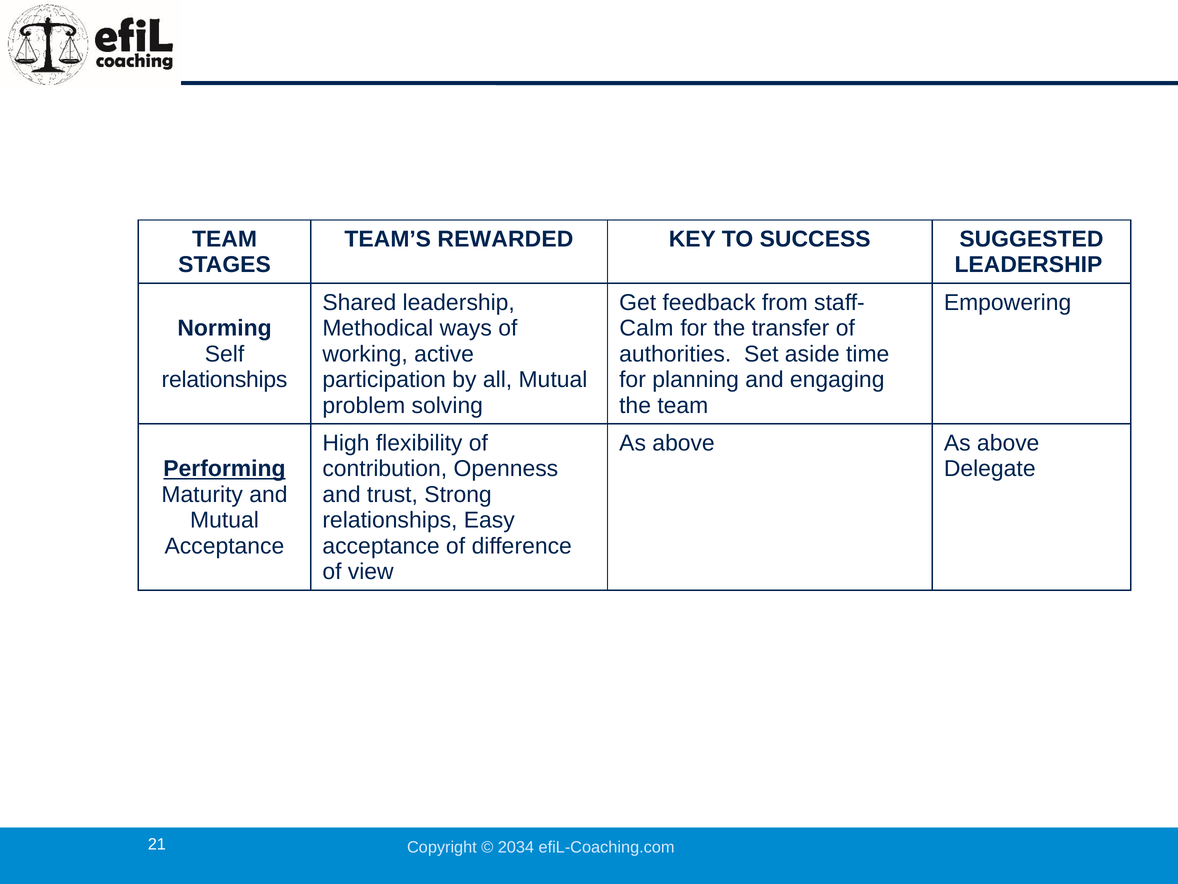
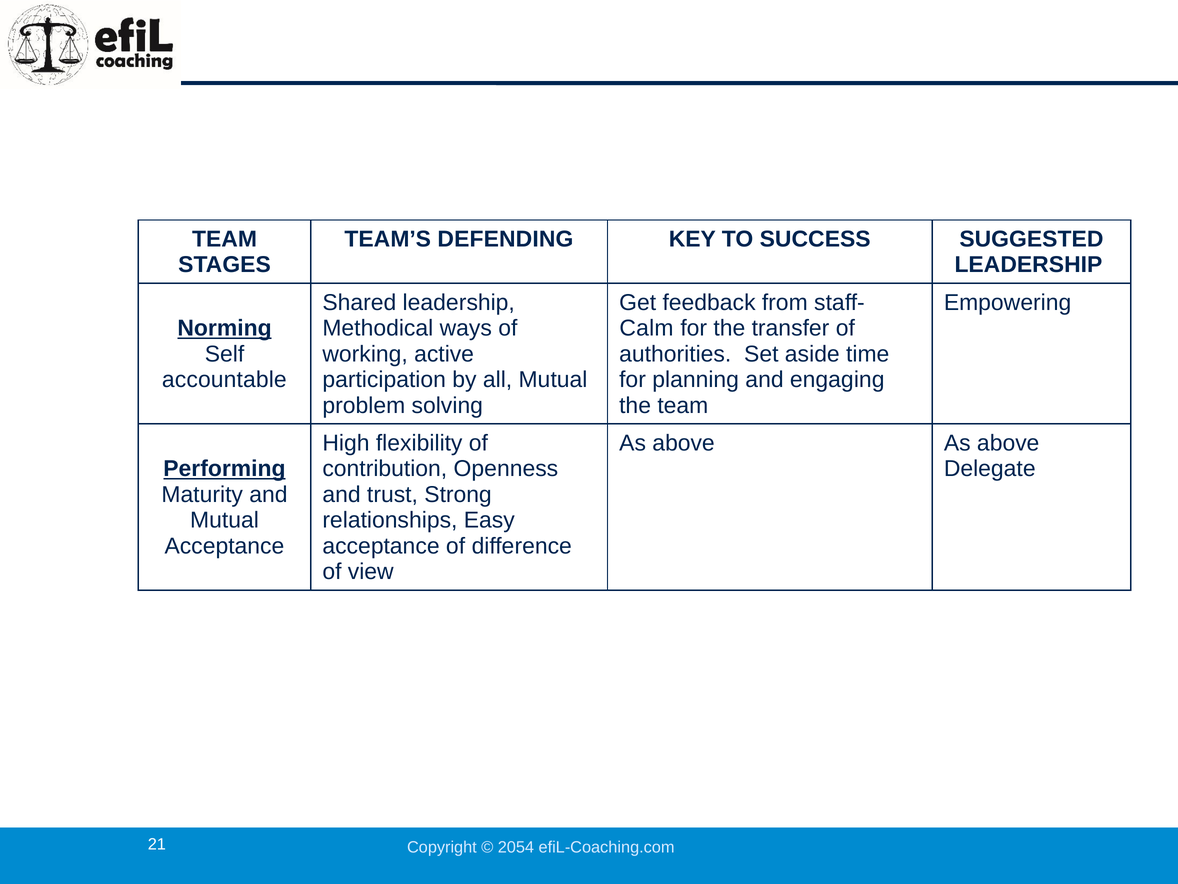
REWARDED: REWARDED -> DEFENDING (505, 239)
Norming underline: none -> present (225, 328)
relationships: relationships -> accountable (224, 380)
2034: 2034 -> 2054 (516, 847)
